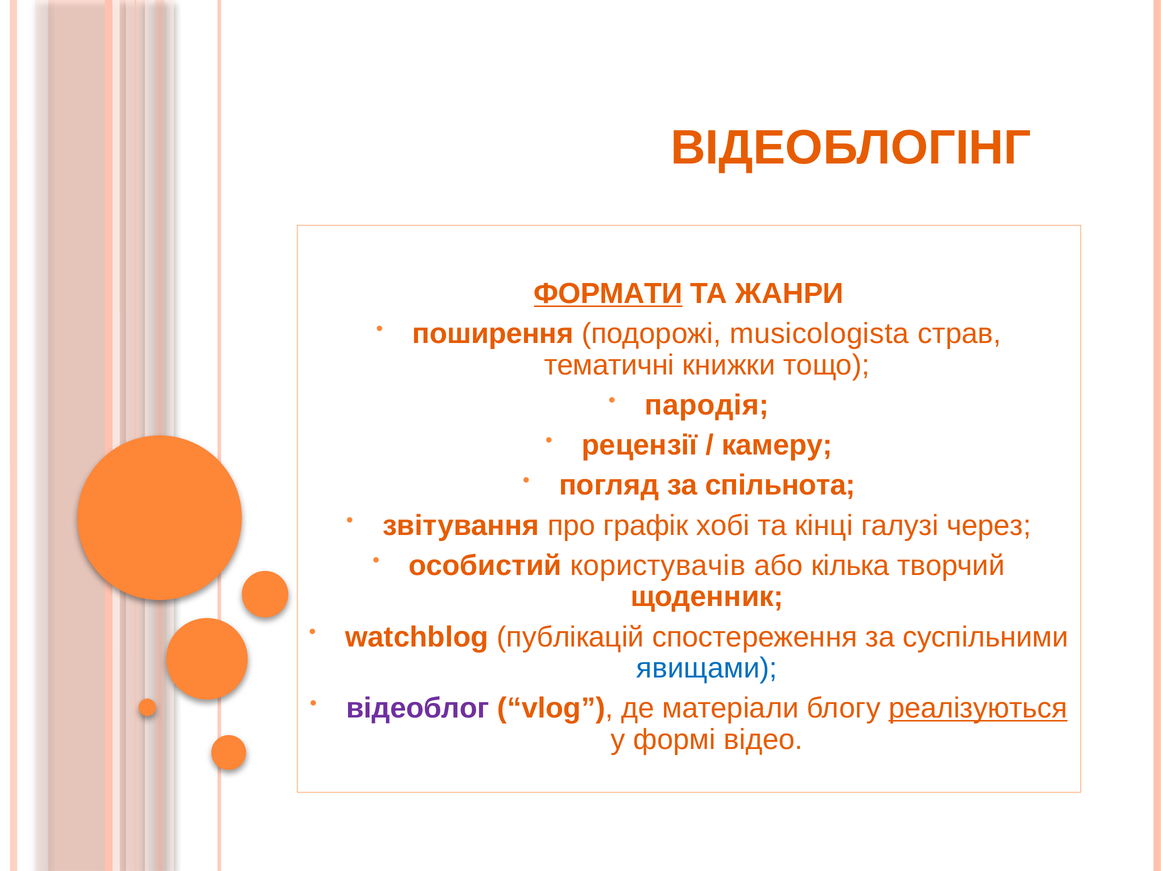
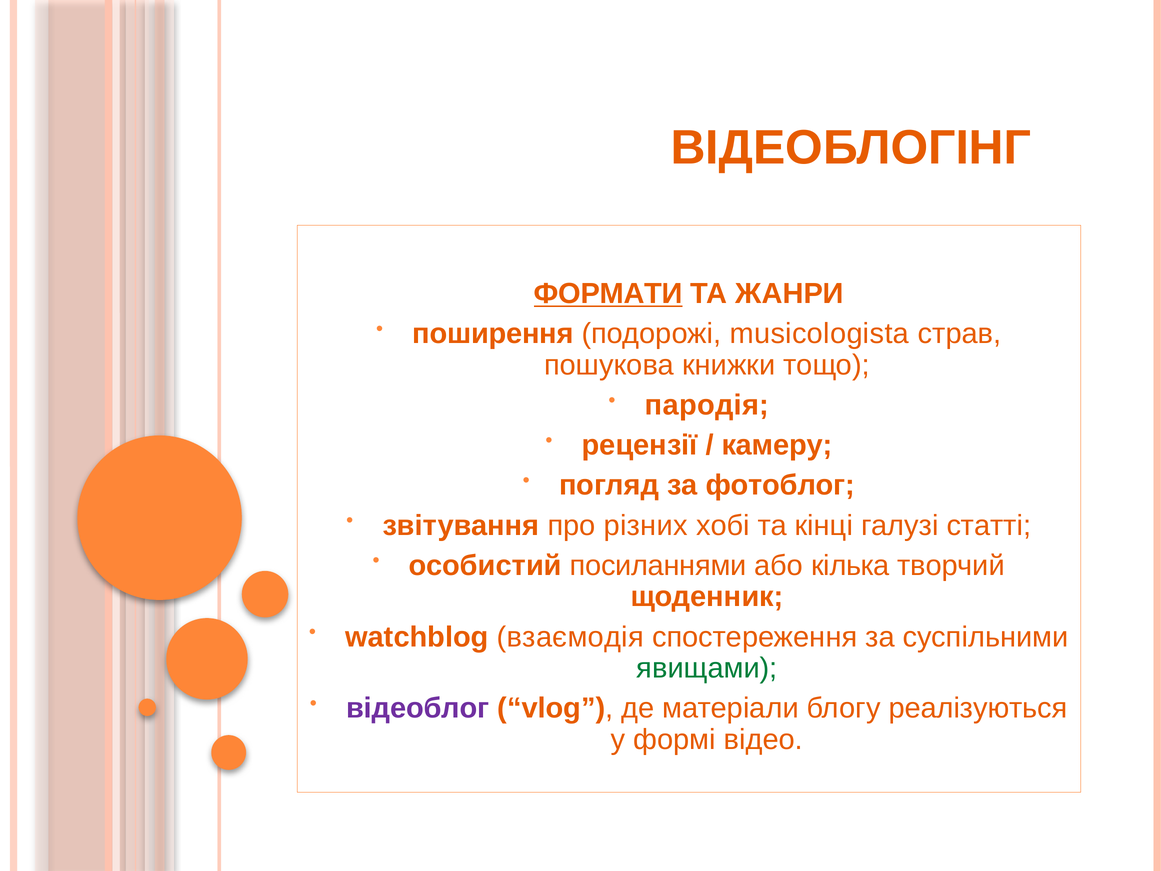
тематичні: тематичні -> пошукова (609, 365)
спільнота: спільнота -> фотоблог (780, 485)
графік: графік -> різних (646, 525)
через: через -> статті (989, 525)
користувачів: користувачів -> посиланнями (658, 565)
публікацій: публікацій -> взаємодія (570, 637)
явищами colour: blue -> green (707, 668)
реалізуються underline: present -> none (978, 708)
